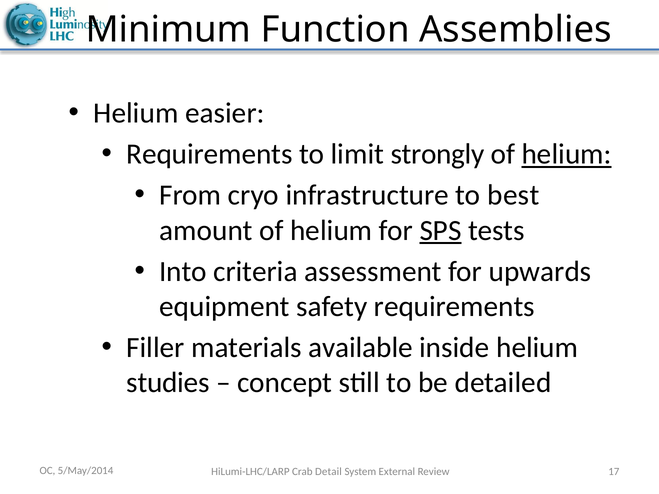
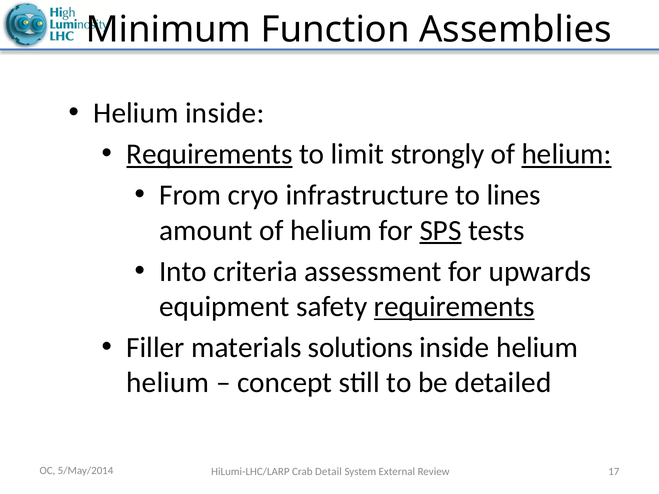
Helium easier: easier -> inside (225, 113)
Requirements underline: none -> present (209, 154)
best: best -> lines (514, 195)
requirements underline: none -> present (454, 307)
available: available -> solutions (361, 348)
studies: studies -> helium (168, 383)
